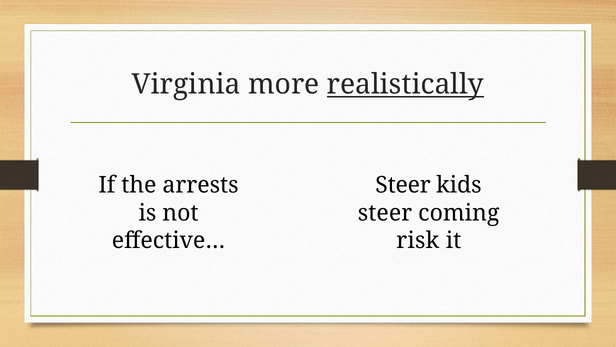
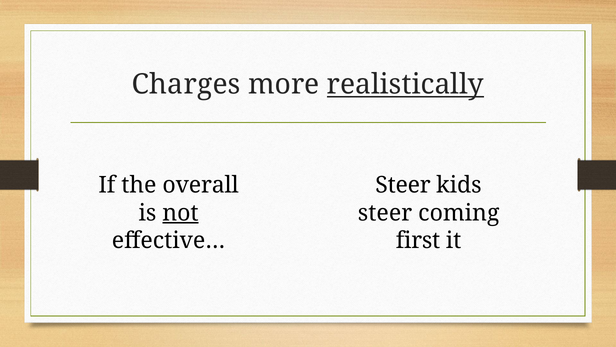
Virginia: Virginia -> Charges (186, 85)
arrests: arrests -> overall (201, 185)
not underline: none -> present (180, 213)
risk: risk -> first (418, 240)
